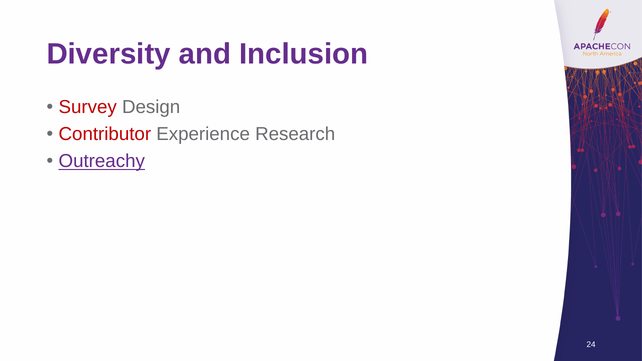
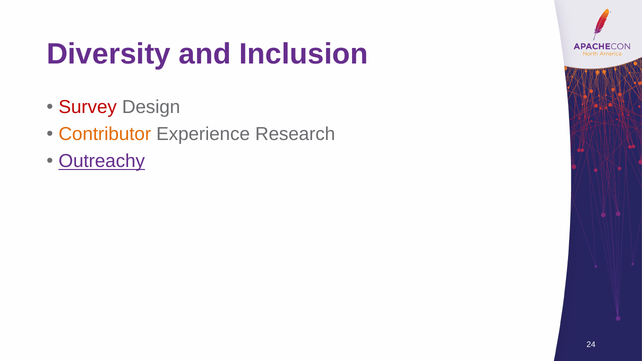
Contributor colour: red -> orange (105, 134)
